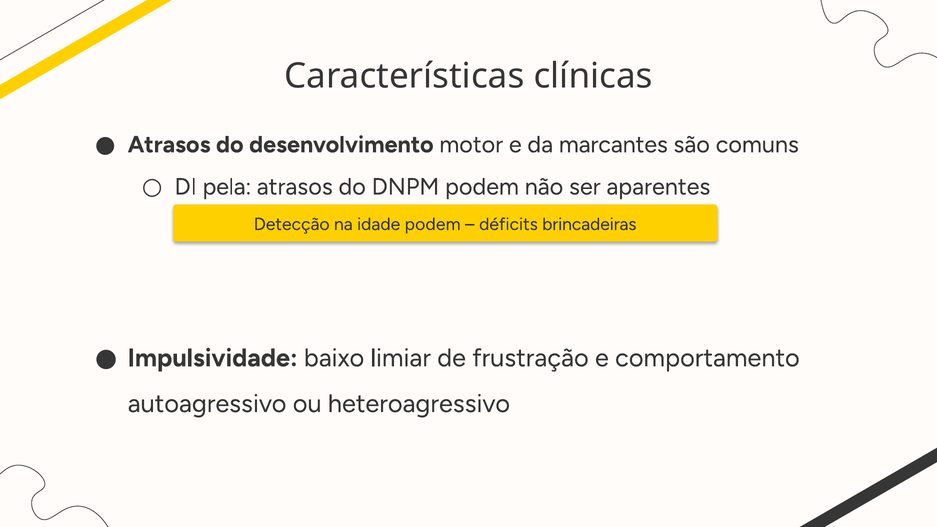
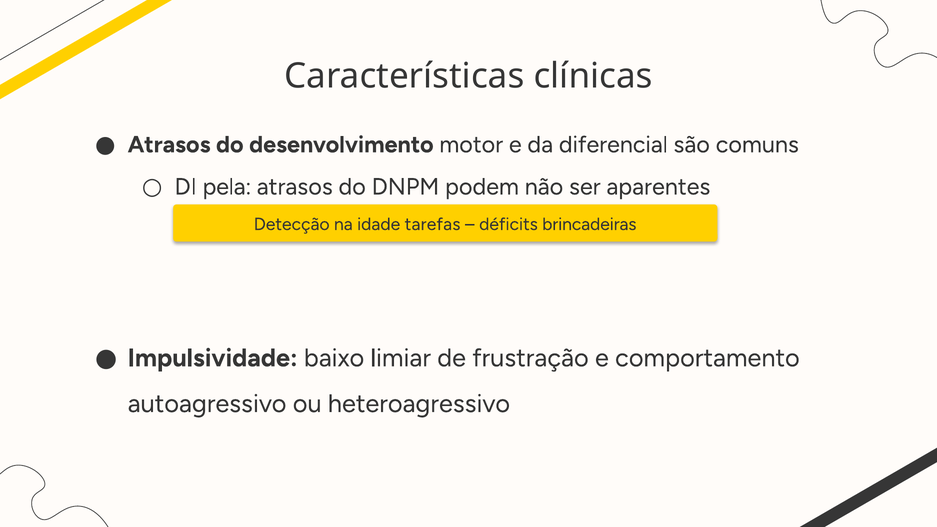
marcantes: marcantes -> diferencial (613, 145)
idade podem: podem -> tarefas (433, 224)
